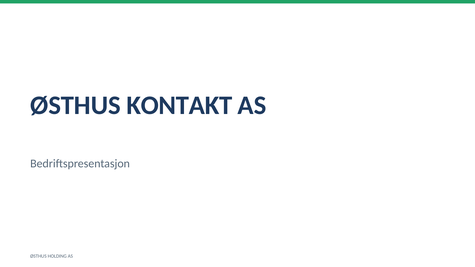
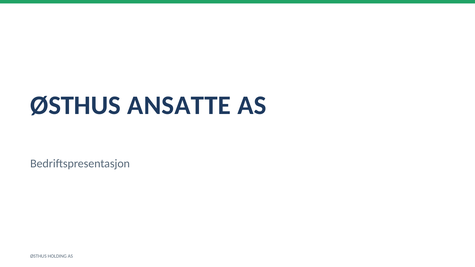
KONTAKT: KONTAKT -> ANSATTE (179, 105)
